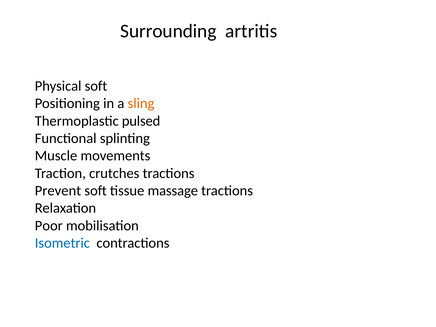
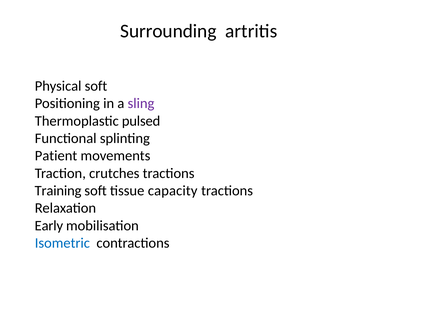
sling colour: orange -> purple (141, 104)
Muscle: Muscle -> Patient (56, 156)
Prevent: Prevent -> Training (58, 191)
massage: massage -> capacity (173, 191)
Poor: Poor -> Early (49, 226)
